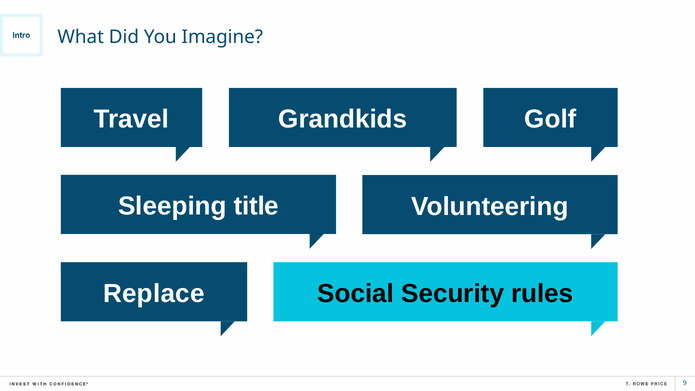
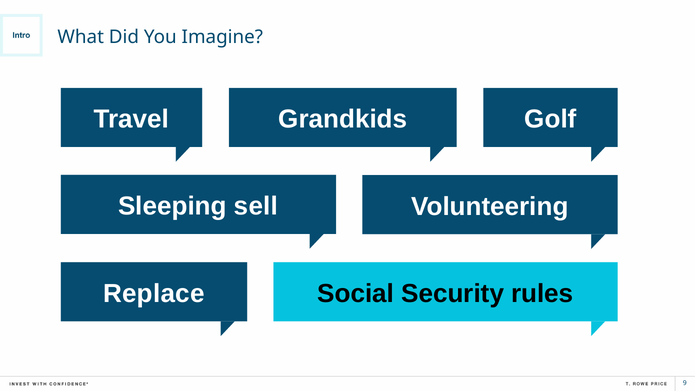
title: title -> sell (256, 206)
